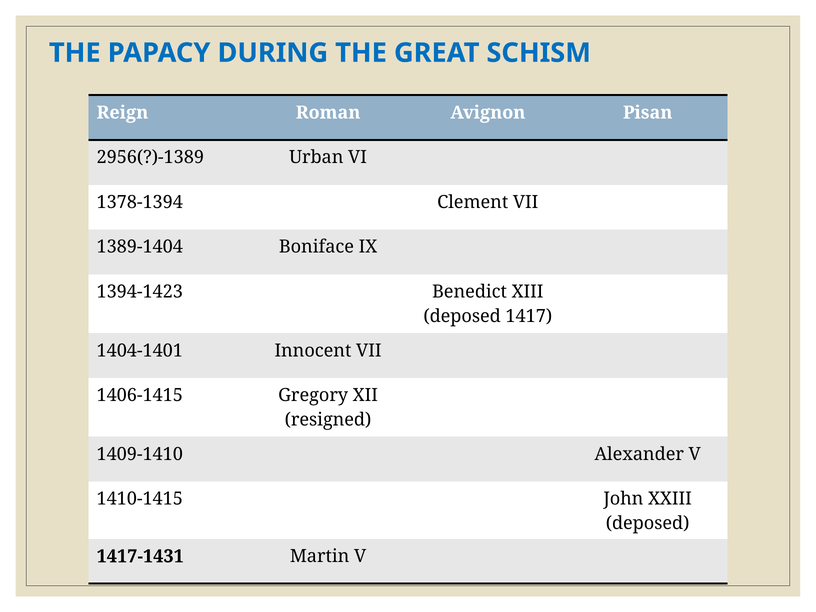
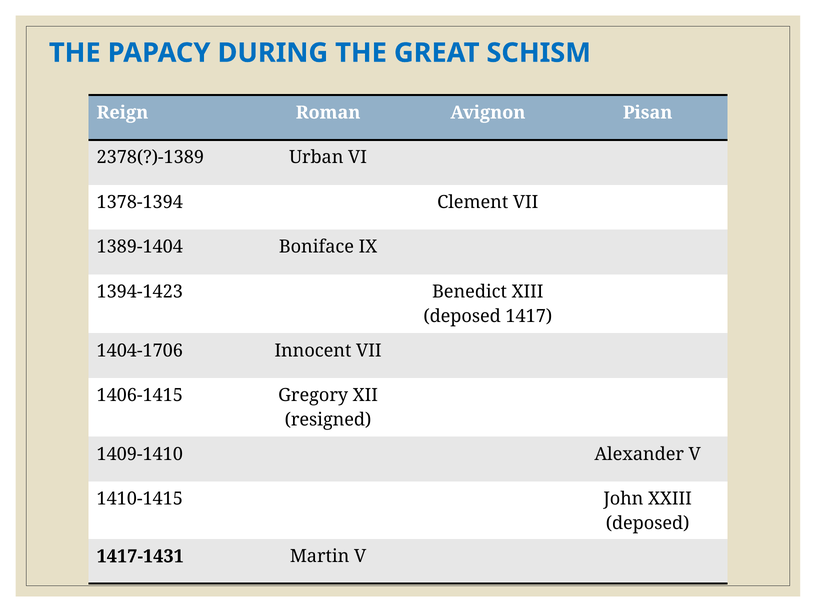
2956(?)-1389: 2956(?)-1389 -> 2378(?)-1389 (150, 157)
1404-1401: 1404-1401 -> 1404-1706 (140, 351)
